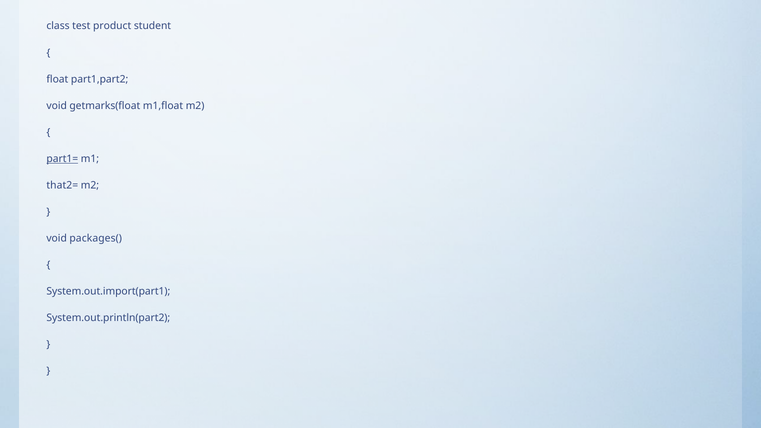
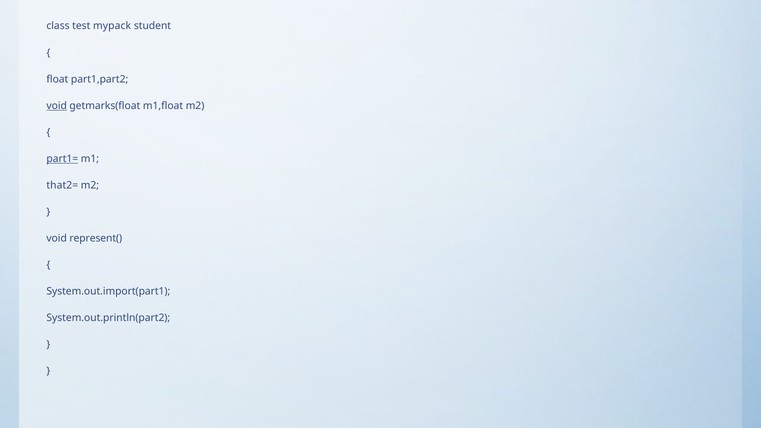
product: product -> mypack (112, 26)
void underline: none -> present (57, 106)
packages(: packages( -> represent( (96, 238)
